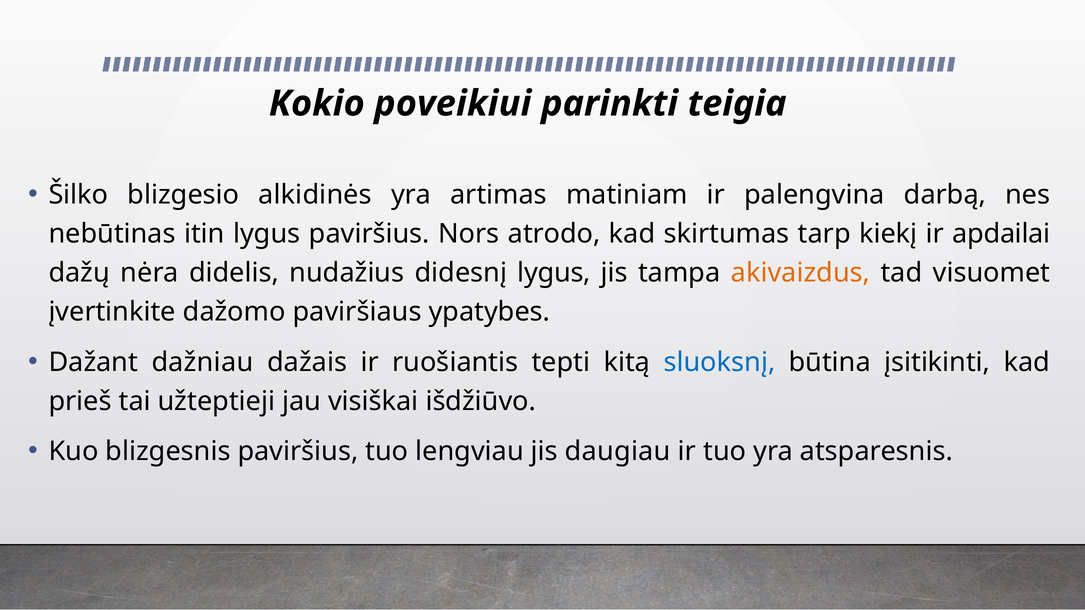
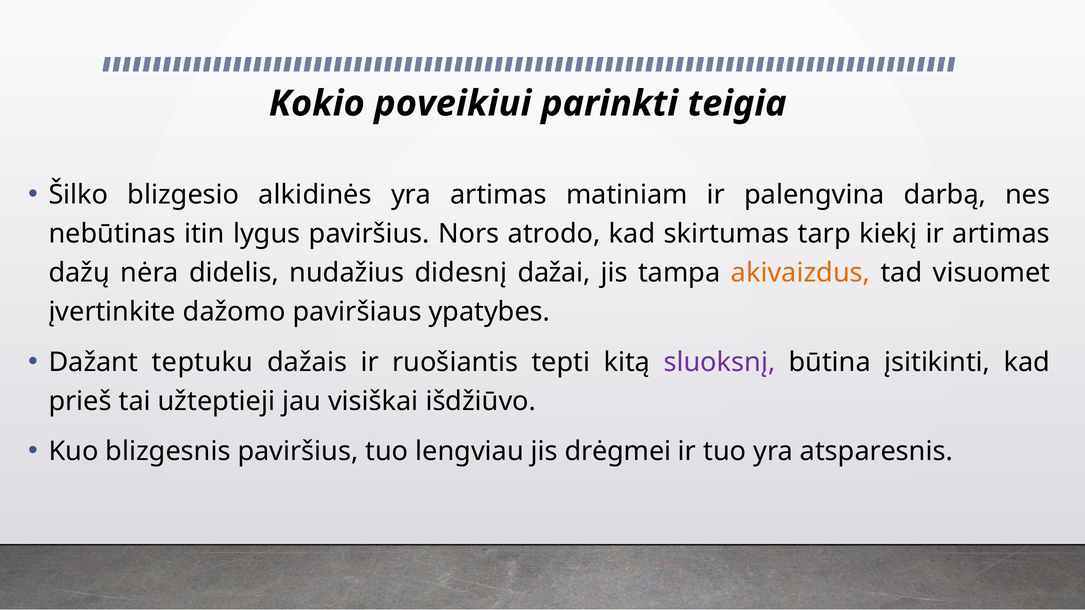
ir apdailai: apdailai -> artimas (1001, 234)
didesnį lygus: lygus -> dažai (554, 273)
dažniau: dažniau -> teptuku (202, 362)
sluoksnį colour: blue -> purple (719, 362)
daugiau: daugiau -> drėgmei (618, 452)
